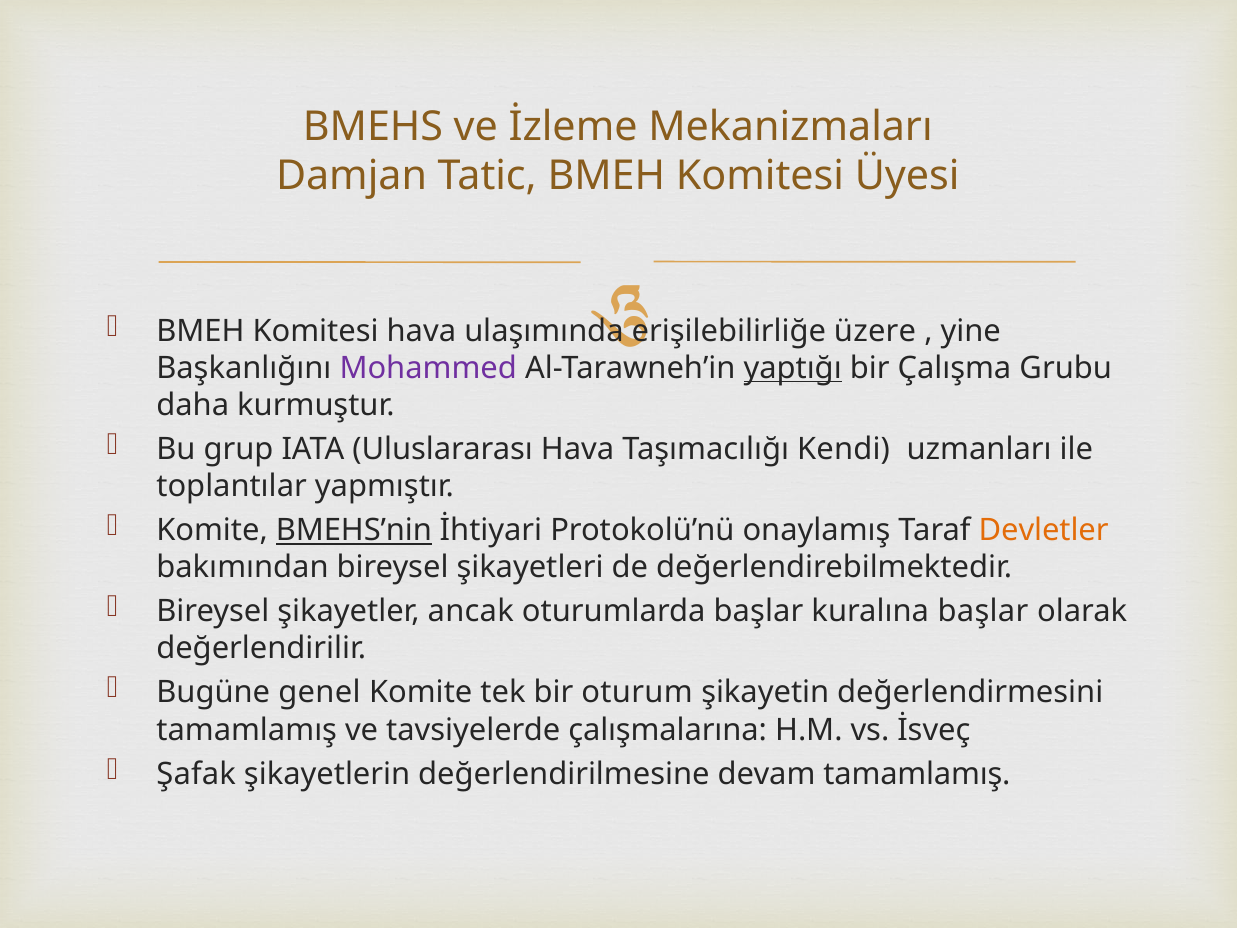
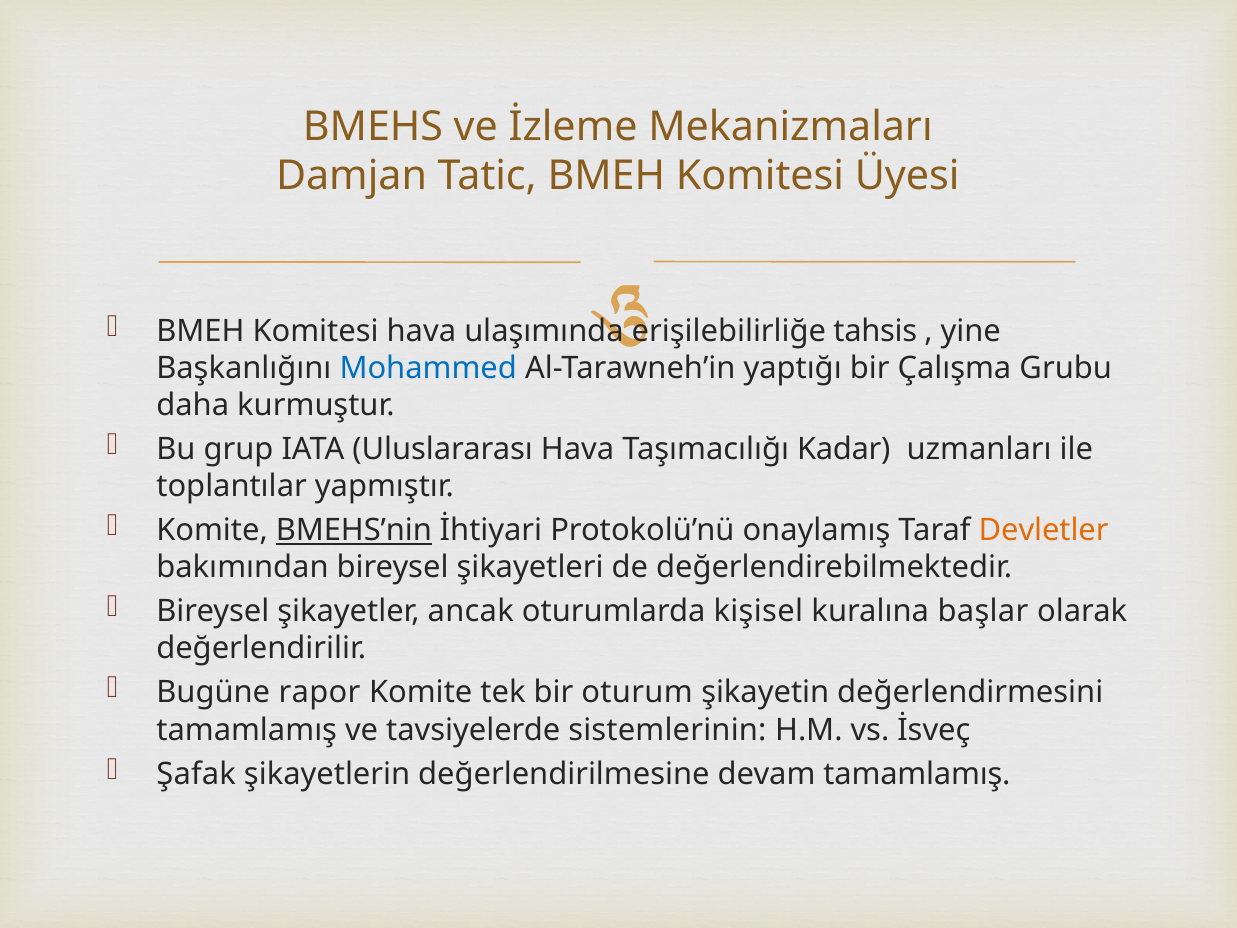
üzere: üzere -> tahsis (875, 331)
Mohammed colour: purple -> blue (428, 368)
yaptığı underline: present -> none (793, 368)
Kendi: Kendi -> Kadar (844, 449)
oturumlarda başlar: başlar -> kişisel (758, 611)
genel: genel -> rapor (320, 692)
çalışmalarına: çalışmalarına -> sistemlerinin (667, 730)
